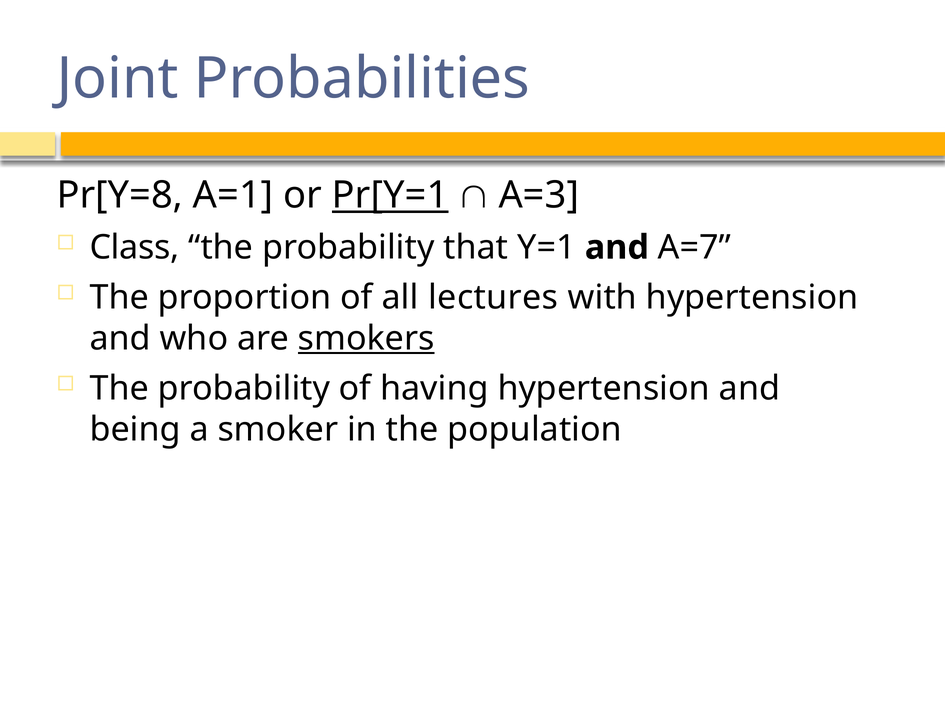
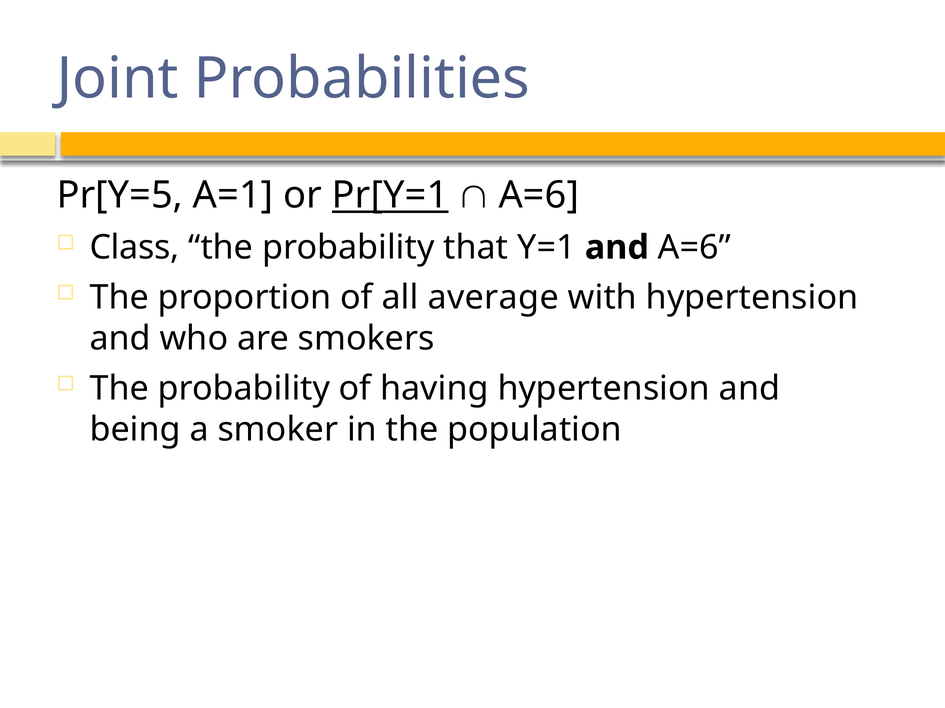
Pr[Y=8: Pr[Y=8 -> Pr[Y=5 (120, 196)
A=3: A=3 -> A=6 (539, 196)
and A=7: A=7 -> A=6 (694, 248)
lectures: lectures -> average (493, 298)
smokers underline: present -> none (366, 339)
